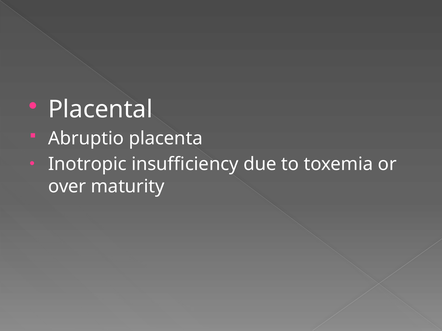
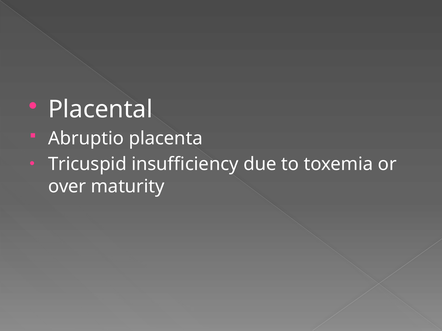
Inotropic: Inotropic -> Tricuspid (87, 164)
